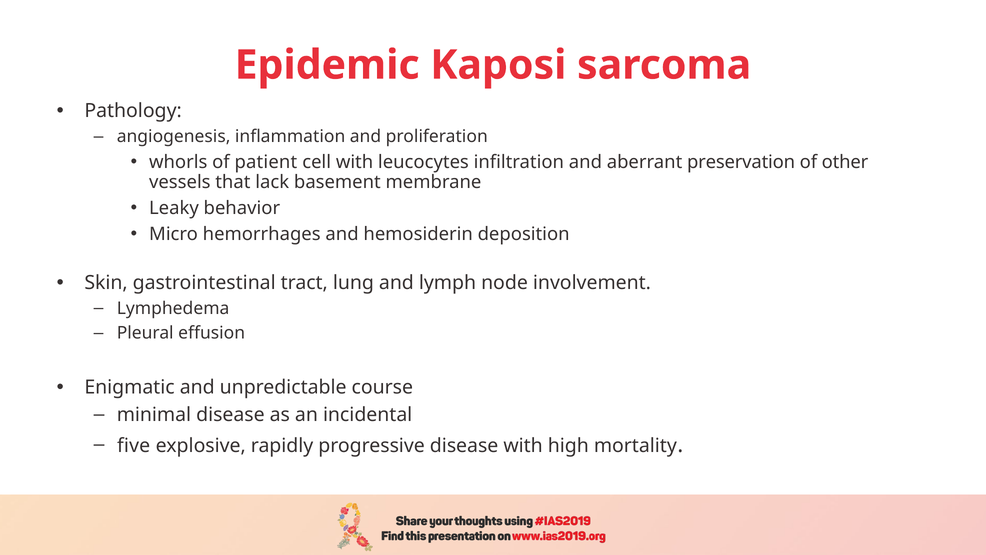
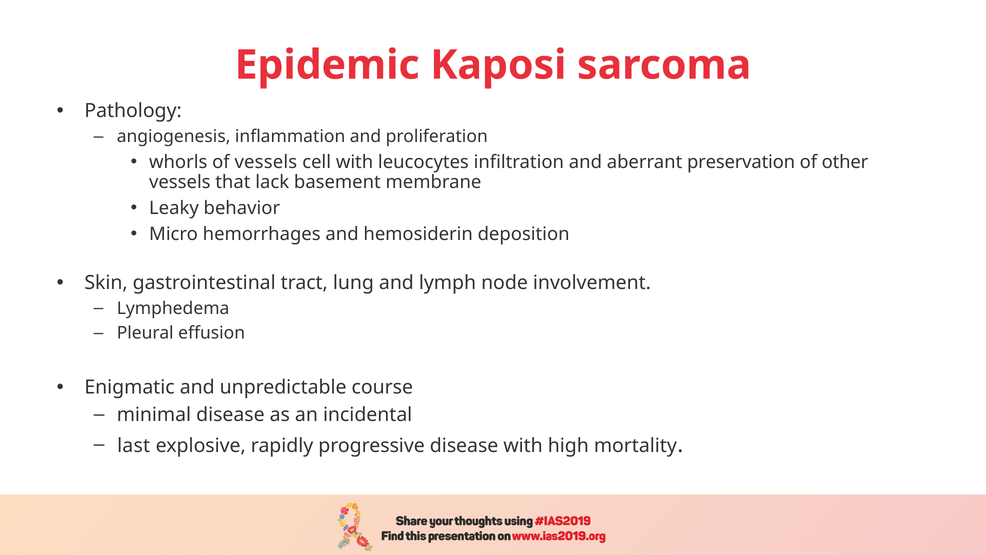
of patient: patient -> vessels (266, 162)
five: five -> last (134, 445)
